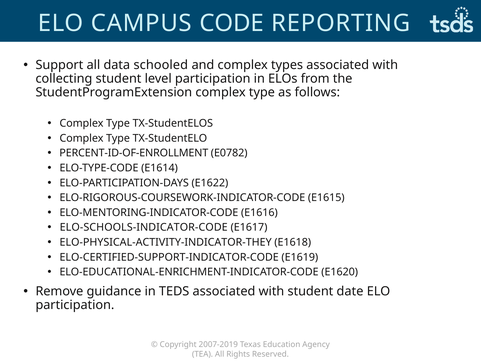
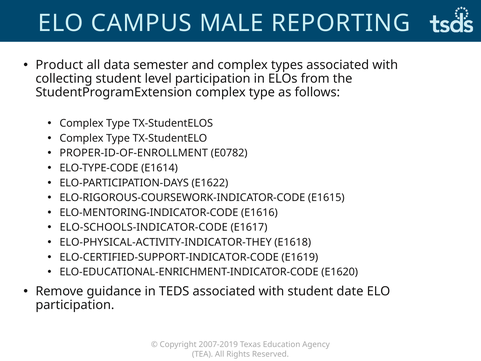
CODE: CODE -> MALE (231, 23)
Support: Support -> Product (59, 65)
schooled: schooled -> semester (161, 65)
PERCENT-ID-OF-ENROLLMENT: PERCENT-ID-OF-ENROLLMENT -> PROPER-ID-OF-ENROLLMENT (134, 153)
